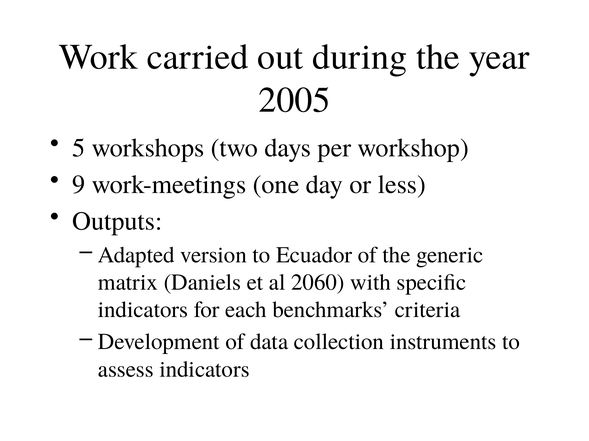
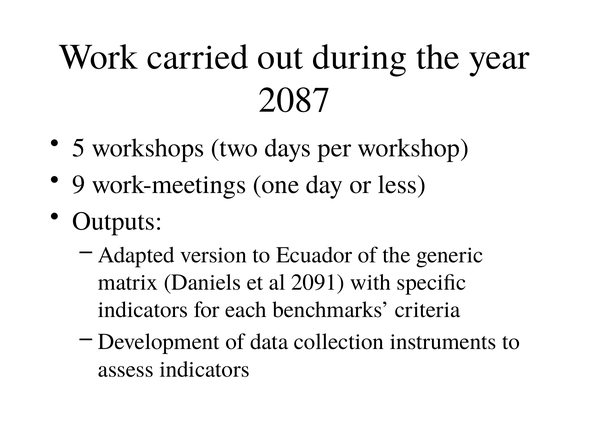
2005: 2005 -> 2087 (294, 100)
2060: 2060 -> 2091 (318, 283)
